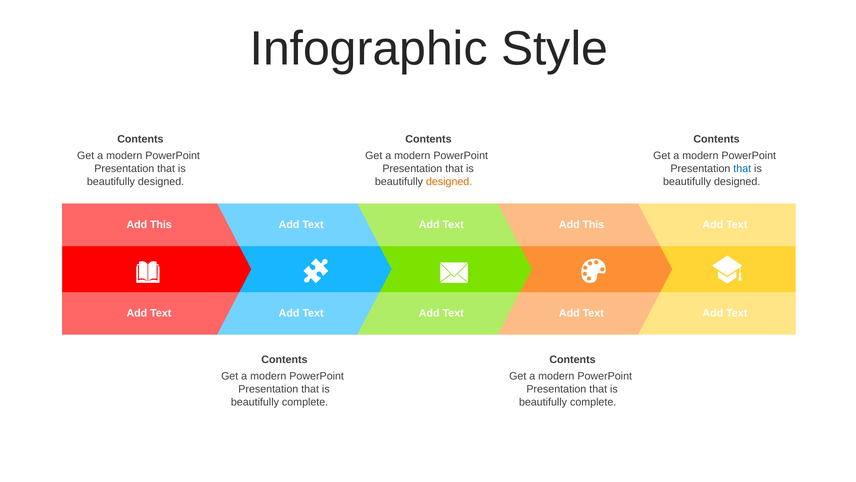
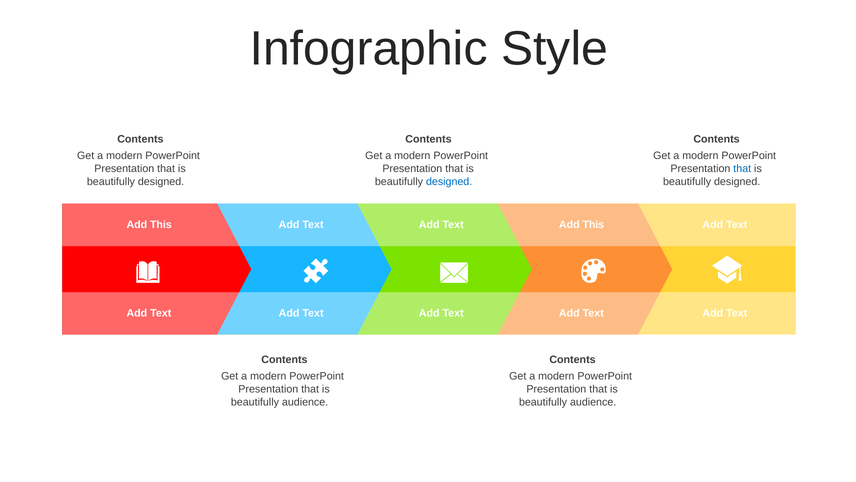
designed colour: orange -> blue (449, 181)
complete: complete -> audience (305, 402)
complete: complete -> audience (593, 402)
